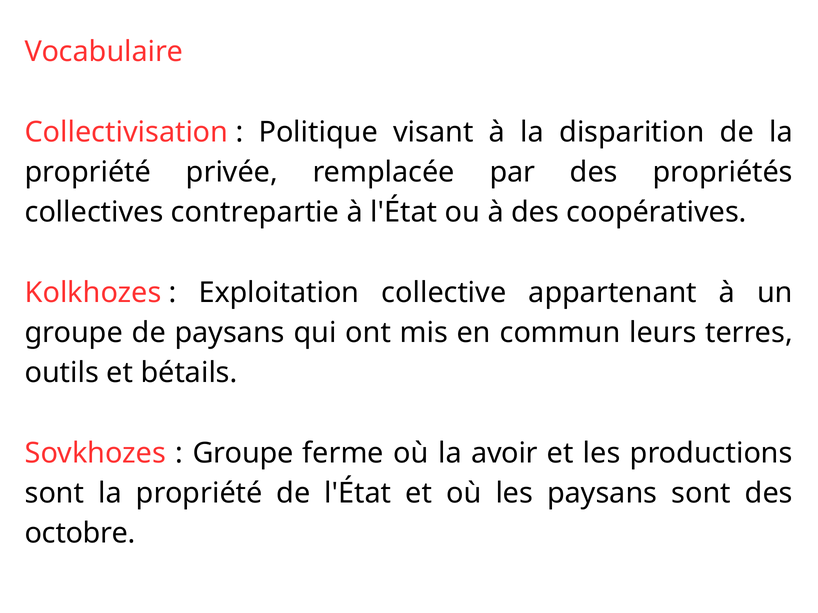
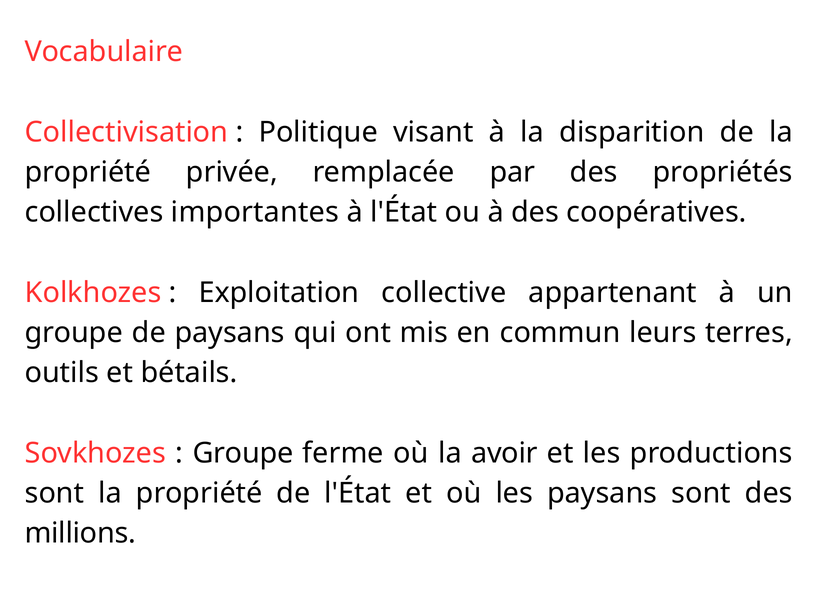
contrepartie: contrepartie -> importantes (255, 212)
octobre: octobre -> millions (80, 534)
